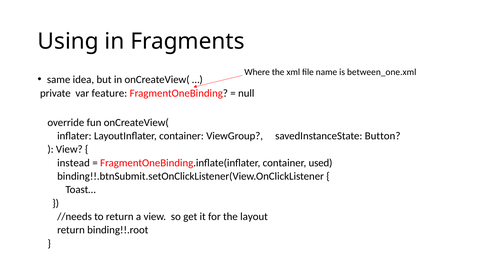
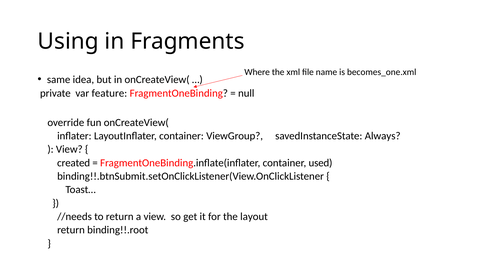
between_one.xml: between_one.xml -> becomes_one.xml (382, 72)
Button: Button -> Always (383, 136)
instead: instead -> created (74, 163)
